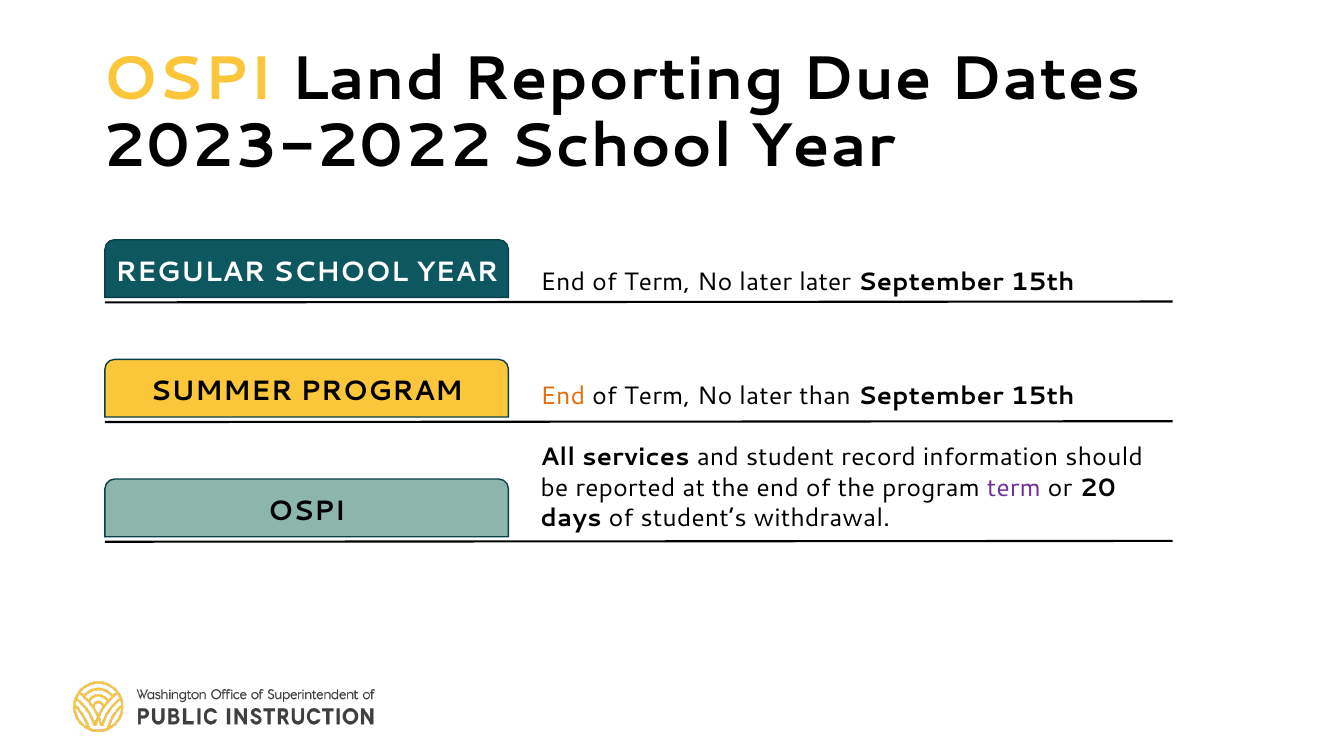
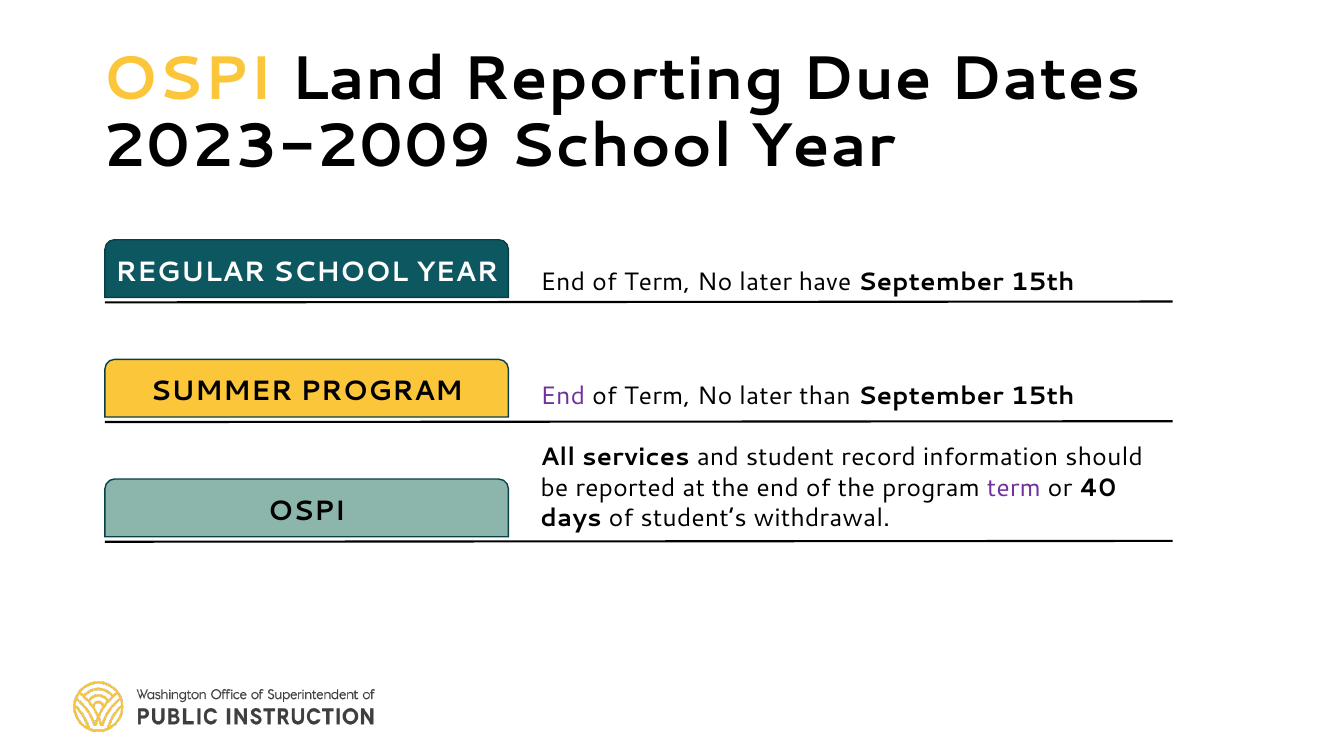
2023-2022: 2023-2022 -> 2023-2009 (297, 146)
later later: later -> have (825, 282)
End colour: orange -> purple (563, 396)
20: 20 -> 40 (1098, 488)
